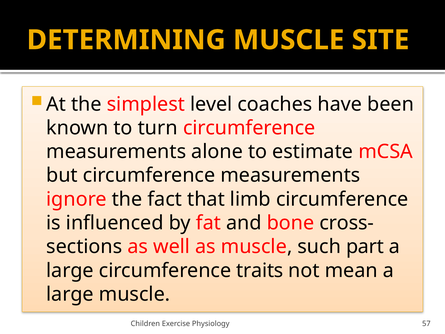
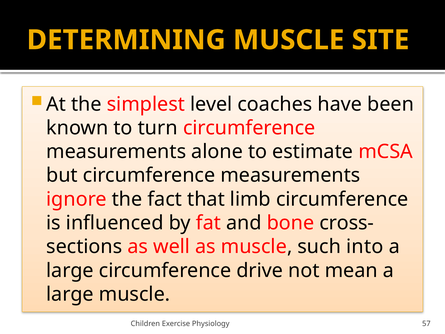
part: part -> into (365, 247)
traits: traits -> drive (260, 270)
